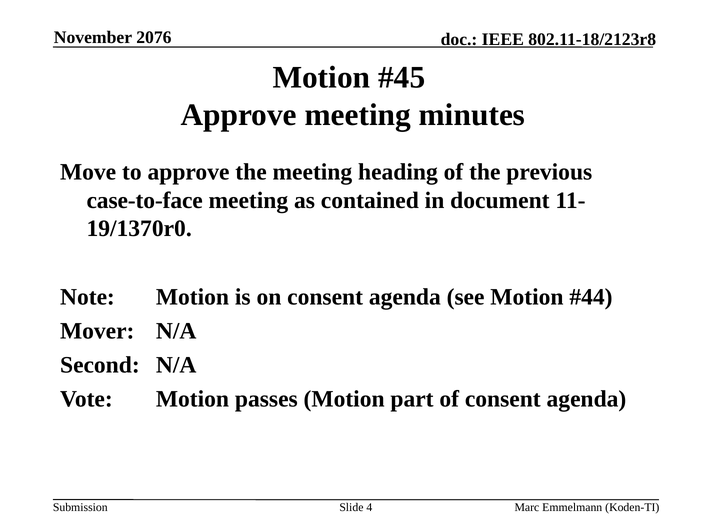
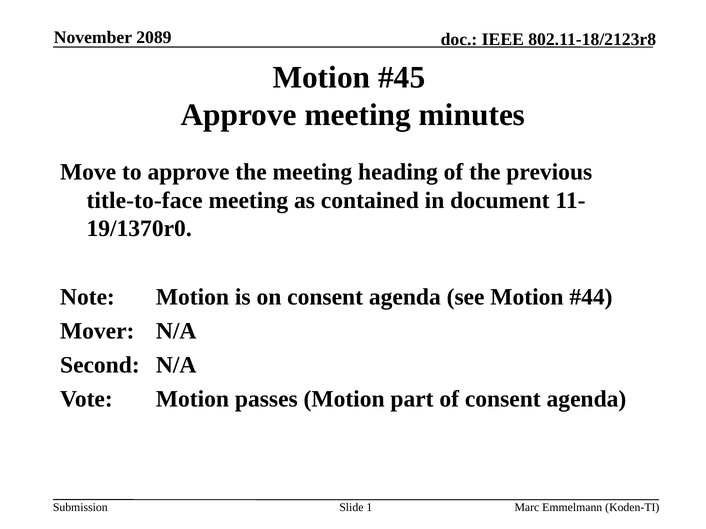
2076: 2076 -> 2089 (154, 37)
case-to-face: case-to-face -> title-to-face (145, 201)
4: 4 -> 1 (369, 508)
